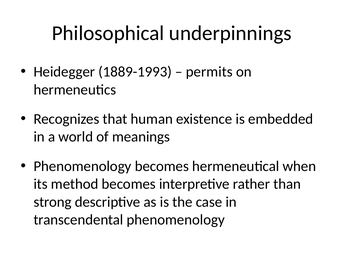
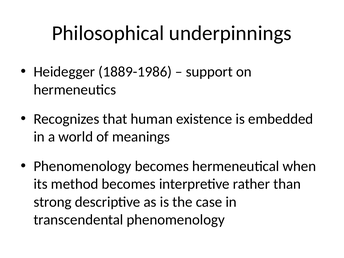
1889-1993: 1889-1993 -> 1889-1986 (135, 72)
permits: permits -> support (209, 72)
